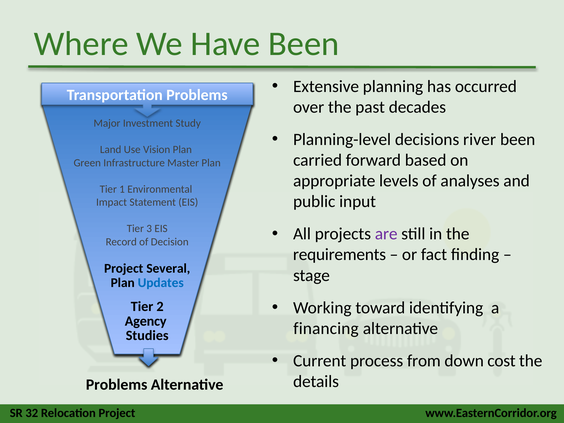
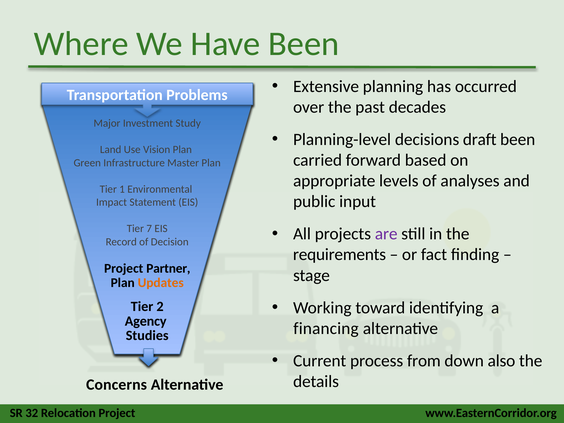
river: river -> draft (480, 140)
3: 3 -> 7 (149, 229)
Several: Several -> Partner (168, 268)
Updates colour: blue -> orange (161, 283)
cost: cost -> also (501, 361)
Problems: Problems -> Concerns (117, 385)
